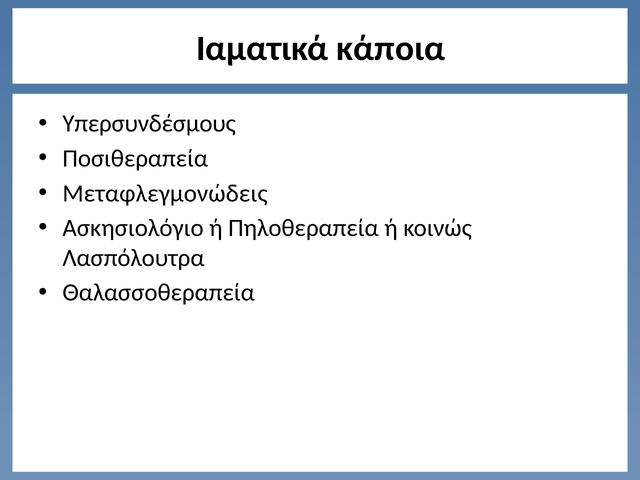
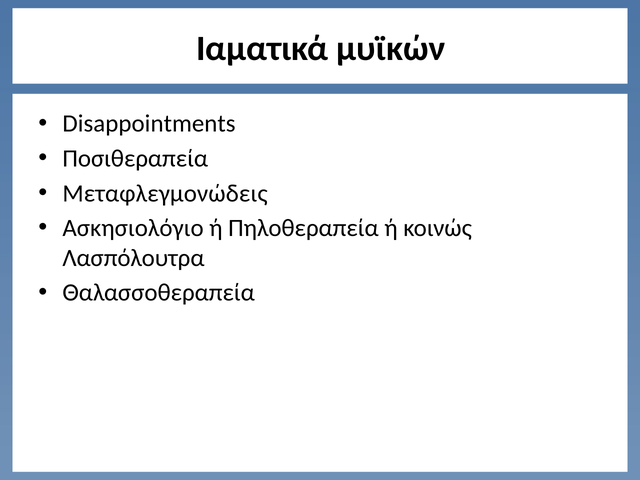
κάποια: κάποια -> μυϊκών (391, 48)
Υπερσυνδέσμους: Υπερσυνδέσμους -> Disappointments (149, 124)
